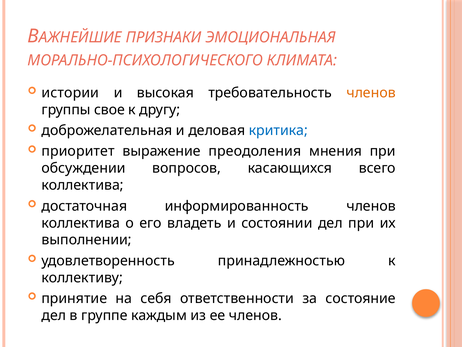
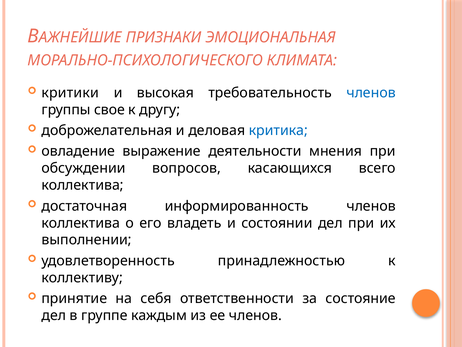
истории: истории -> критики (70, 93)
членов colour: orange -> blue (371, 93)
приоритет: приоритет -> овладение (78, 151)
преодоления: преодоления -> деятельности (255, 151)
